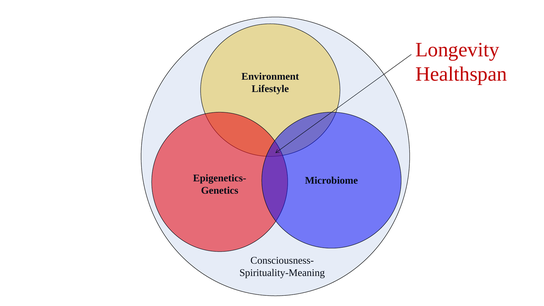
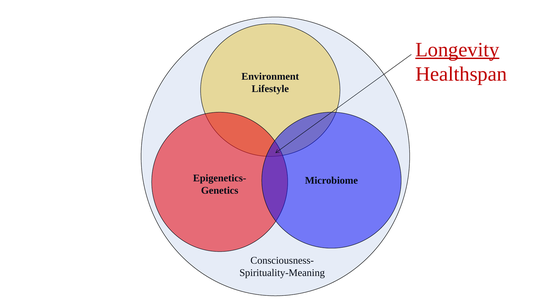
Longevity underline: none -> present (457, 50)
